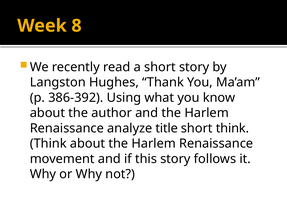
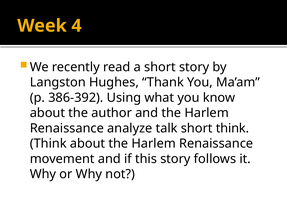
8: 8 -> 4 (77, 26)
title: title -> talk (167, 128)
